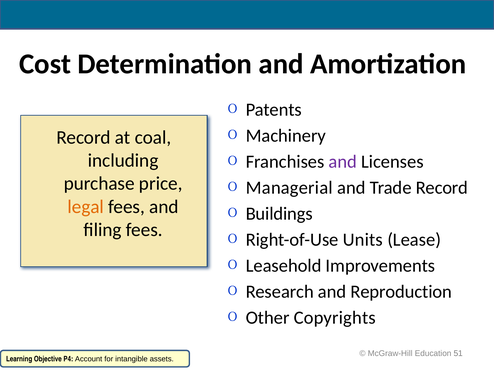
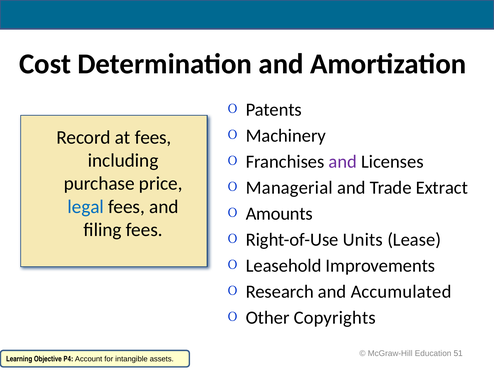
at coal: coal -> fees (153, 137)
Trade Record: Record -> Extract (442, 187)
legal colour: orange -> blue (86, 206)
Buildings: Buildings -> Amounts (279, 213)
Reproduction: Reproduction -> Accumulated (401, 291)
